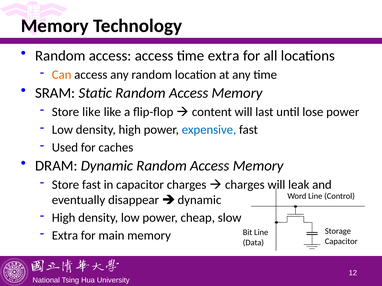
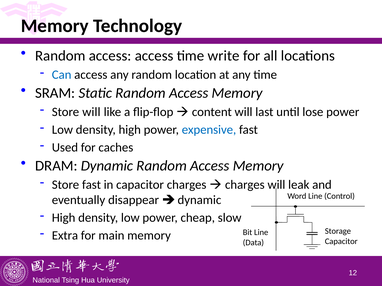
time extra: extra -> write (224, 56)
Can colour: orange -> blue (62, 75)
Store like: like -> will (91, 112)
